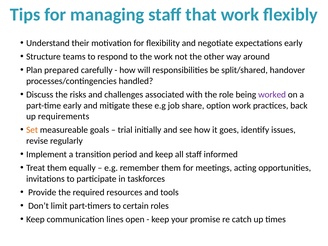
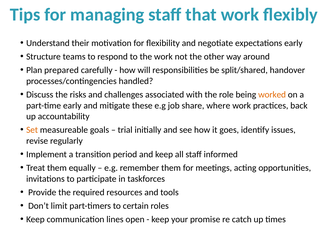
worked colour: purple -> orange (272, 95)
option: option -> where (218, 106)
requirements: requirements -> accountability (64, 116)
